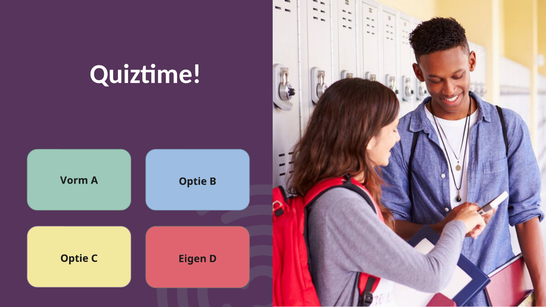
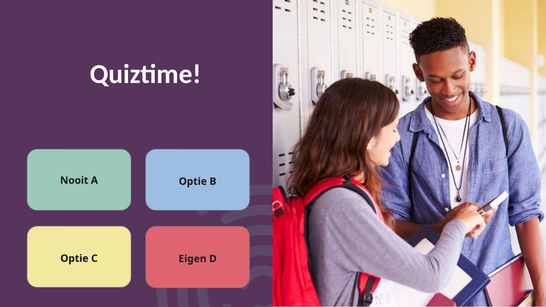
Vorm: Vorm -> Nooit (74, 180)
